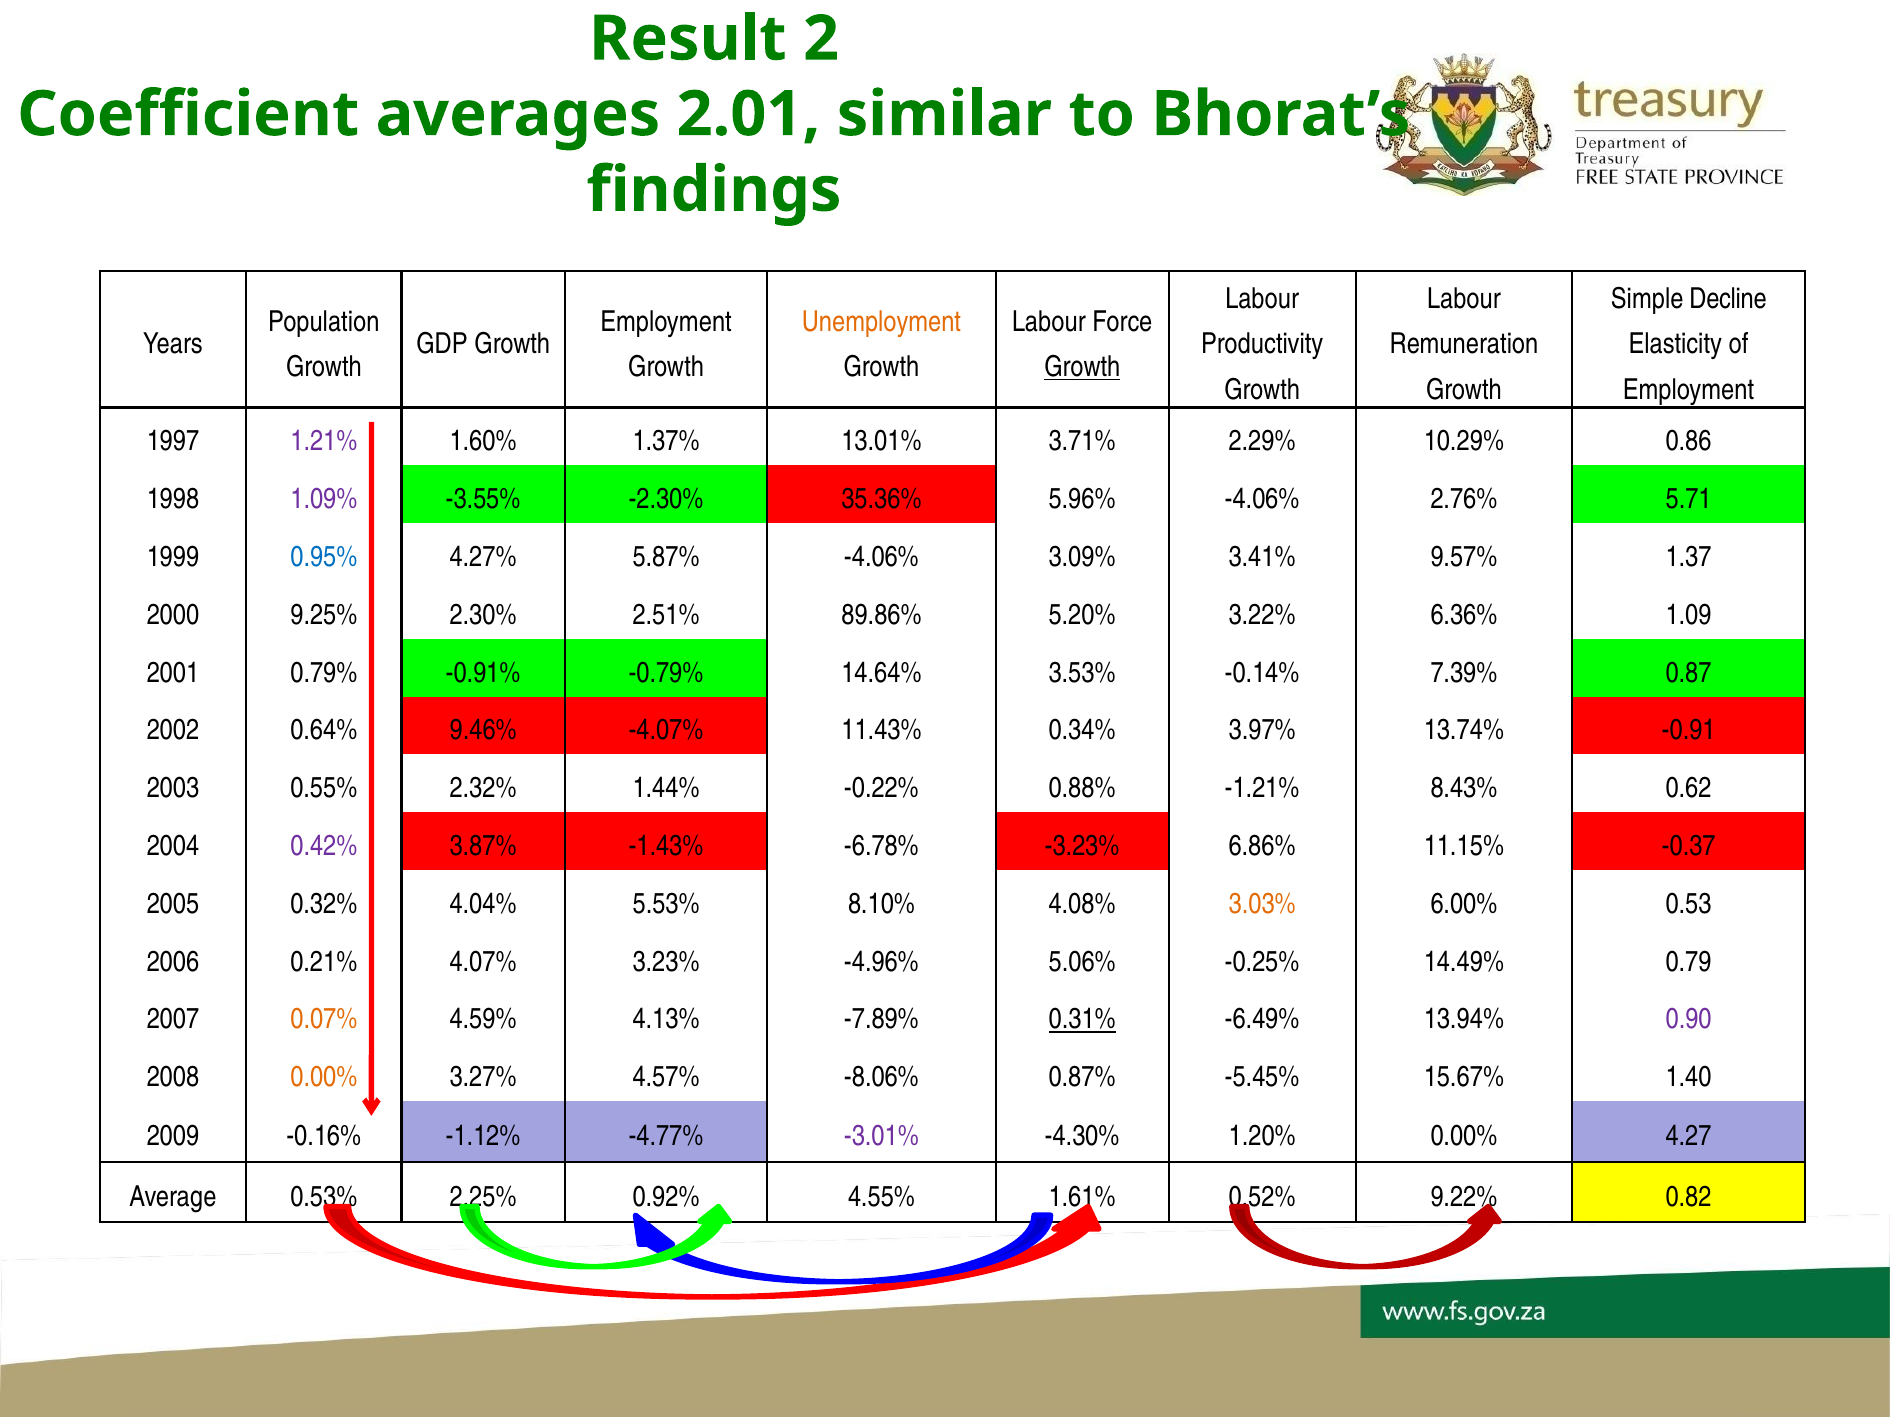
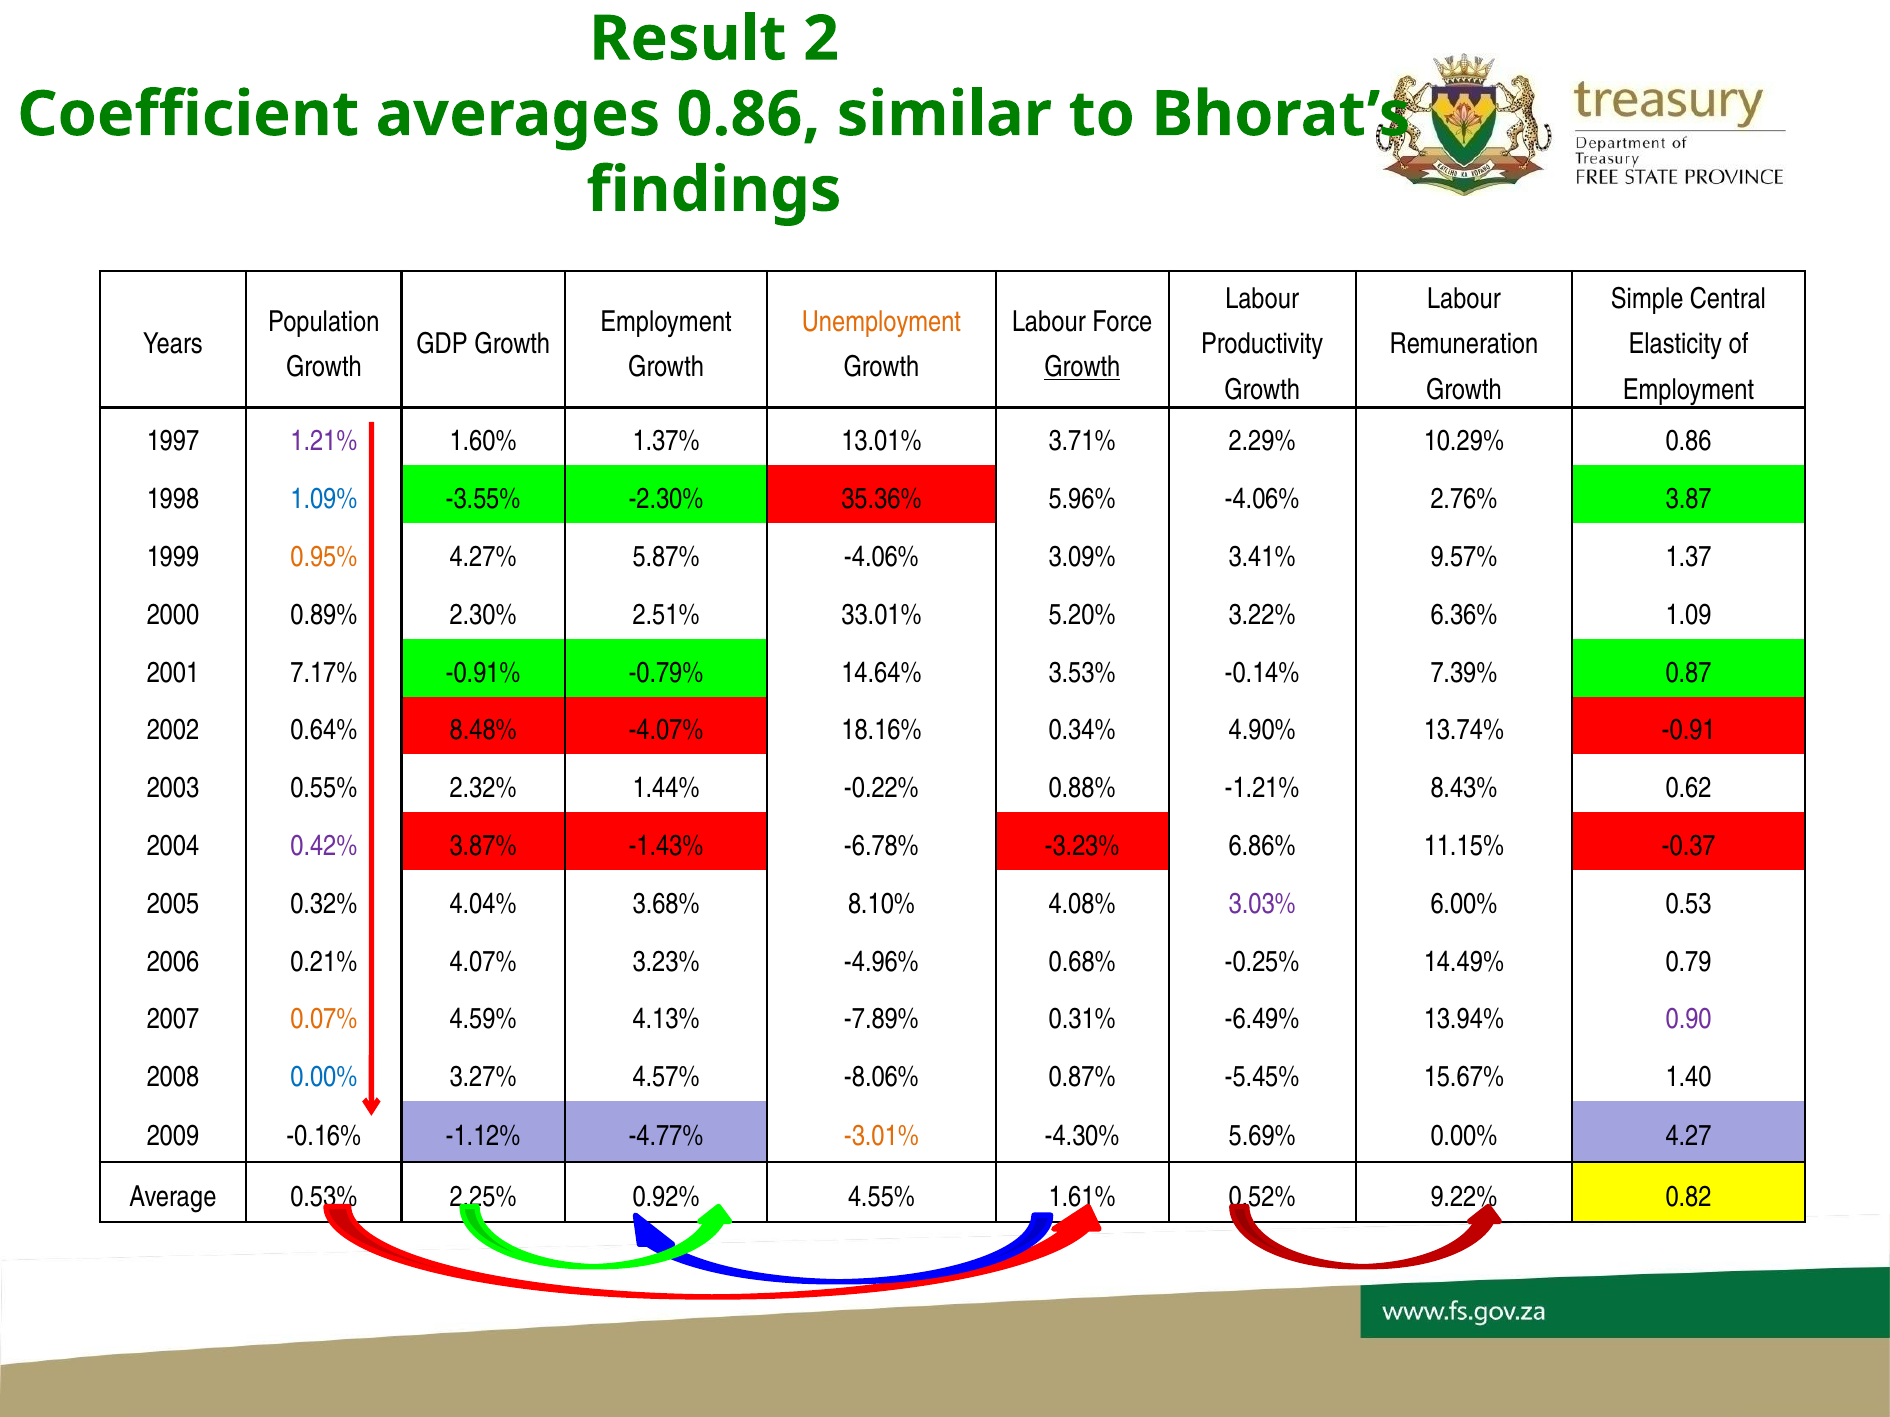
averages 2.01: 2.01 -> 0.86 (748, 114)
Decline: Decline -> Central (1728, 299)
1.09% colour: purple -> blue (324, 499)
5.71: 5.71 -> 3.87 (1689, 499)
0.95% colour: blue -> orange (324, 557)
9.25%: 9.25% -> 0.89% (324, 615)
89.86%: 89.86% -> 33.01% (882, 615)
0.79%: 0.79% -> 7.17% (324, 673)
9.46%: 9.46% -> 8.48% (483, 731)
11.43%: 11.43% -> 18.16% (882, 731)
3.97%: 3.97% -> 4.90% (1262, 731)
5.53%: 5.53% -> 3.68% (666, 904)
3.03% colour: orange -> purple (1262, 904)
5.06%: 5.06% -> 0.68% (1082, 962)
0.31% underline: present -> none (1082, 1020)
0.00% colour: orange -> blue (324, 1078)
-3.01% colour: purple -> orange (881, 1137)
1.20%: 1.20% -> 5.69% (1262, 1137)
